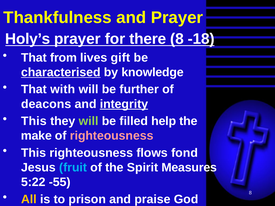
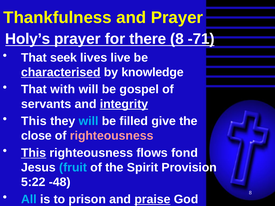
-18: -18 -> -71 (201, 39)
from: from -> seek (64, 58)
gift: gift -> live (121, 58)
further: further -> gospel (139, 89)
deacons: deacons -> servants (46, 104)
will colour: light green -> light blue (89, 121)
help: help -> give (164, 121)
make: make -> close (36, 136)
This underline: none -> present (34, 153)
Measures: Measures -> Provision (189, 168)
-55: -55 -> -48 (60, 182)
All colour: yellow -> light blue (29, 199)
praise underline: none -> present (152, 199)
